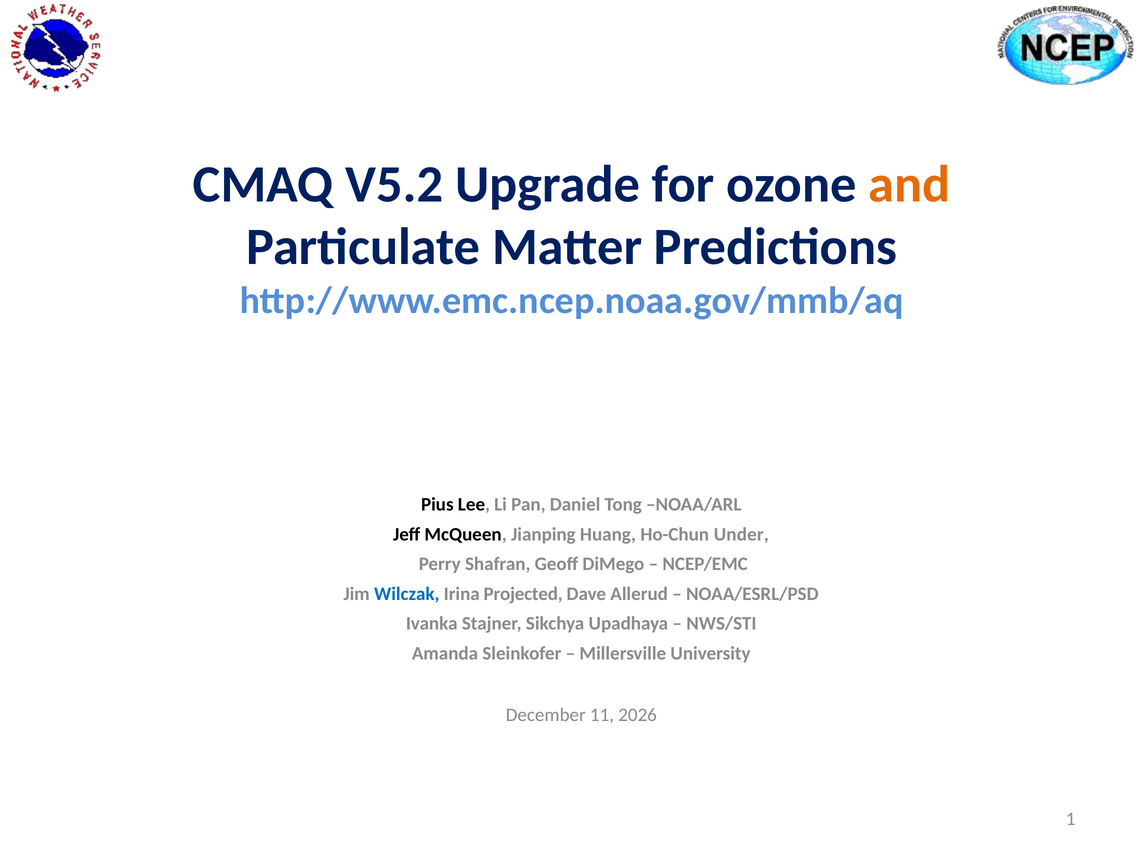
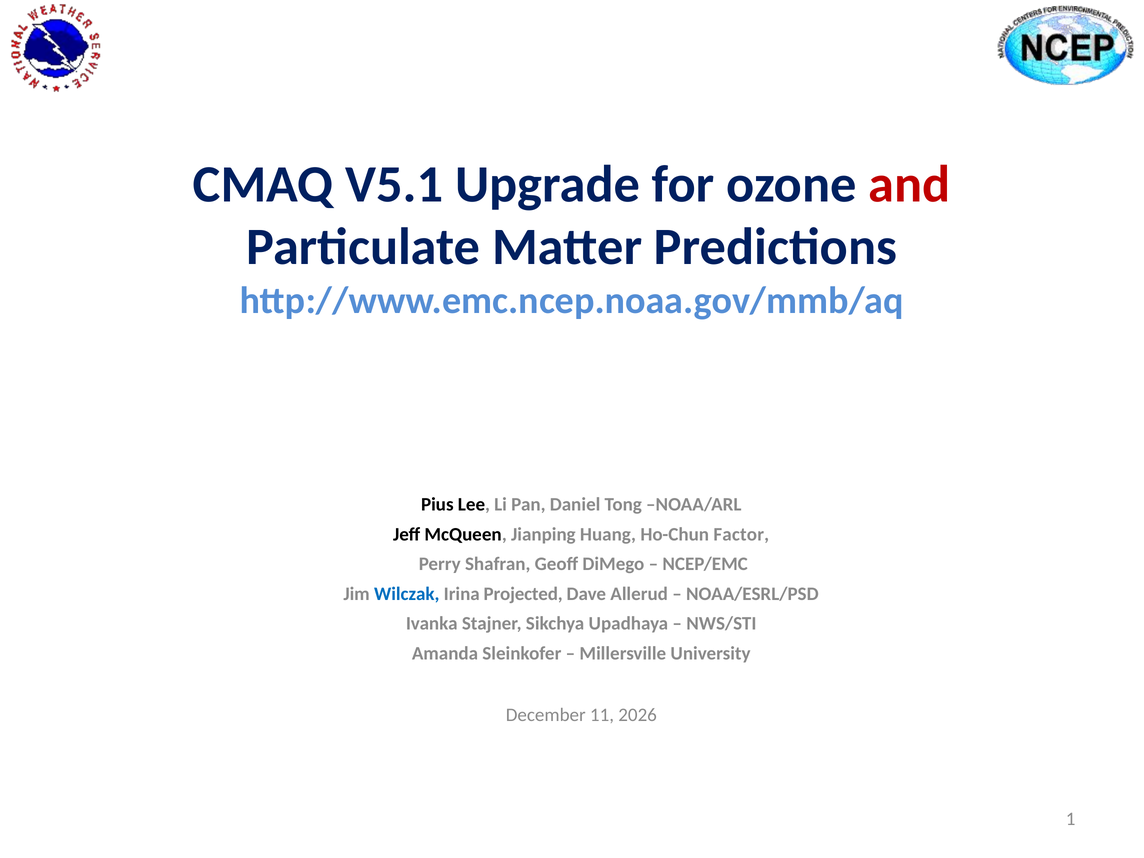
V5.2: V5.2 -> V5.1 (394, 184)
and colour: orange -> red (909, 184)
Under: Under -> Factor (741, 534)
